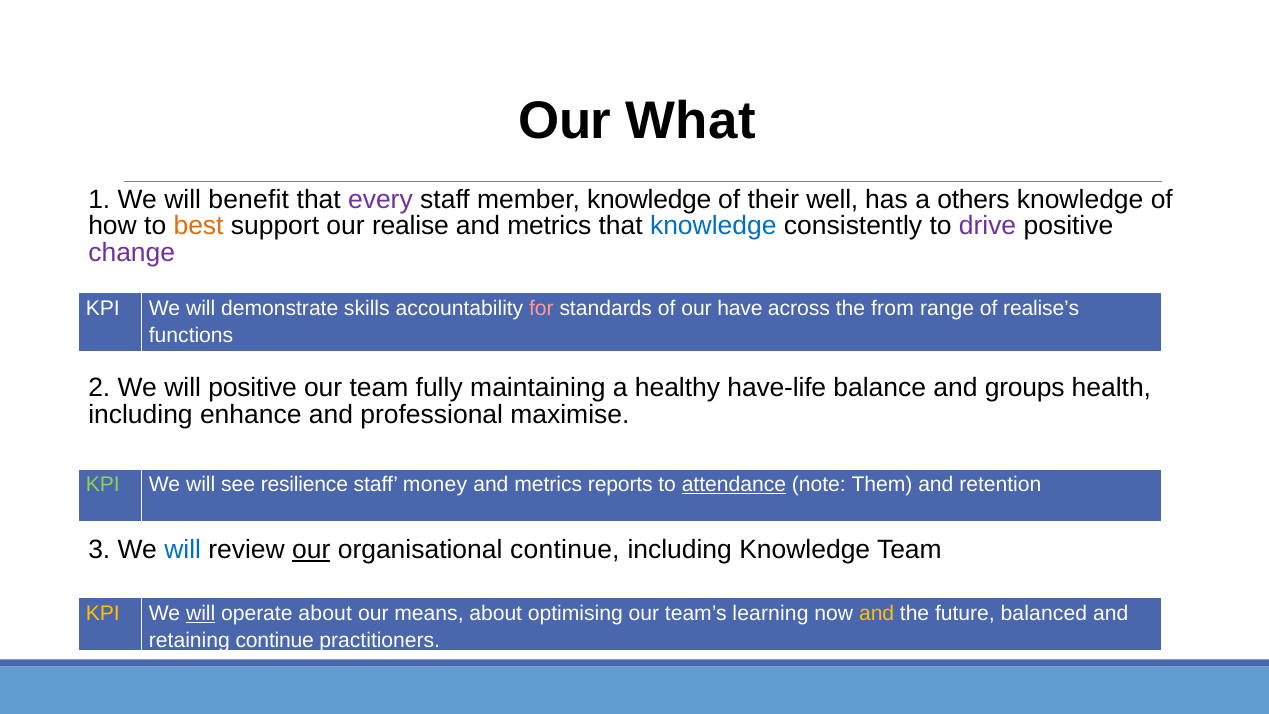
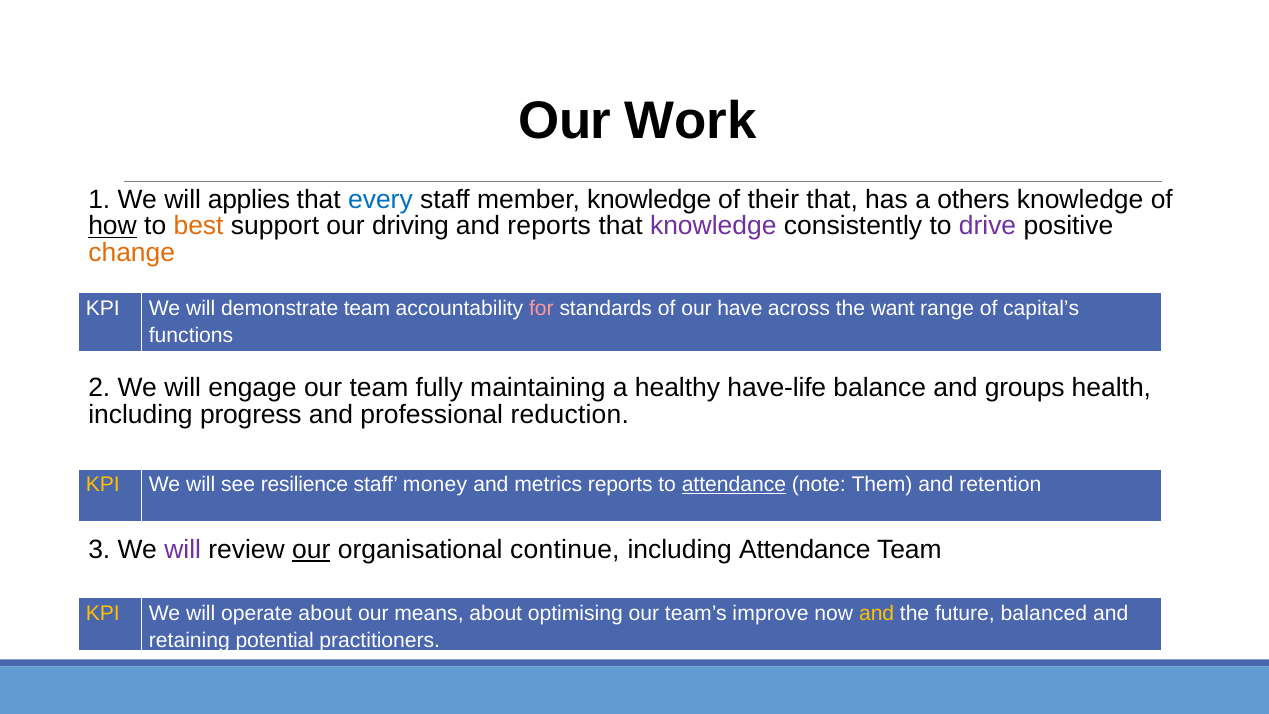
What: What -> Work (691, 121)
benefit: benefit -> applies (249, 199)
every colour: purple -> blue (380, 199)
their well: well -> that (832, 199)
how underline: none -> present (113, 226)
realise: realise -> driving (410, 226)
metrics: metrics -> reports (549, 226)
knowledge colour: blue -> purple (713, 226)
change colour: purple -> orange (132, 253)
demonstrate skills: skills -> team (367, 308)
from: from -> want (893, 308)
realise’s: realise’s -> capital’s (1041, 308)
will positive: positive -> engage (252, 388)
enhance: enhance -> progress (251, 414)
maximise: maximise -> reduction (570, 414)
KPI colour: light green -> yellow (103, 485)
will colour: blue -> purple (183, 549)
including Knowledge: Knowledge -> Attendance (805, 549)
will underline: present -> none (201, 613)
learning: learning -> improve (770, 613)
retaining continue: continue -> potential (275, 640)
